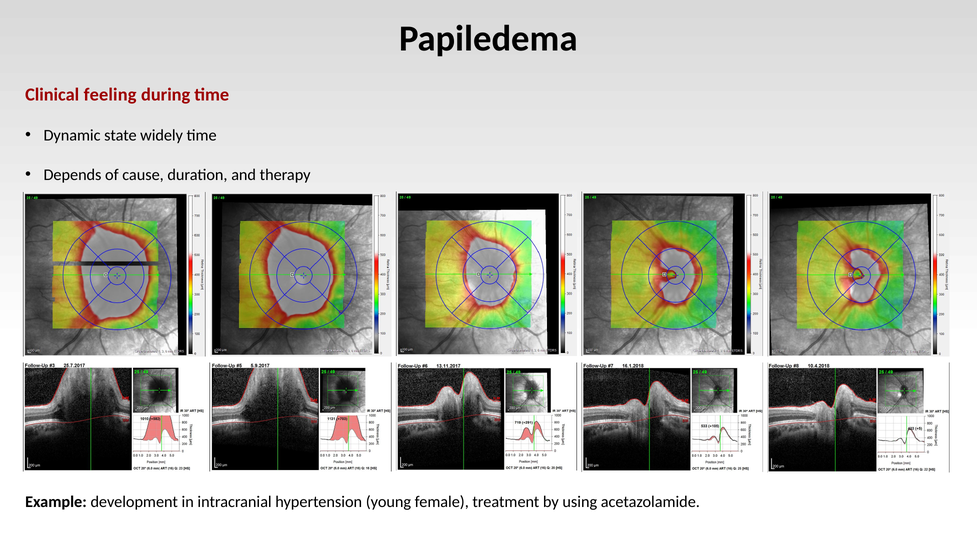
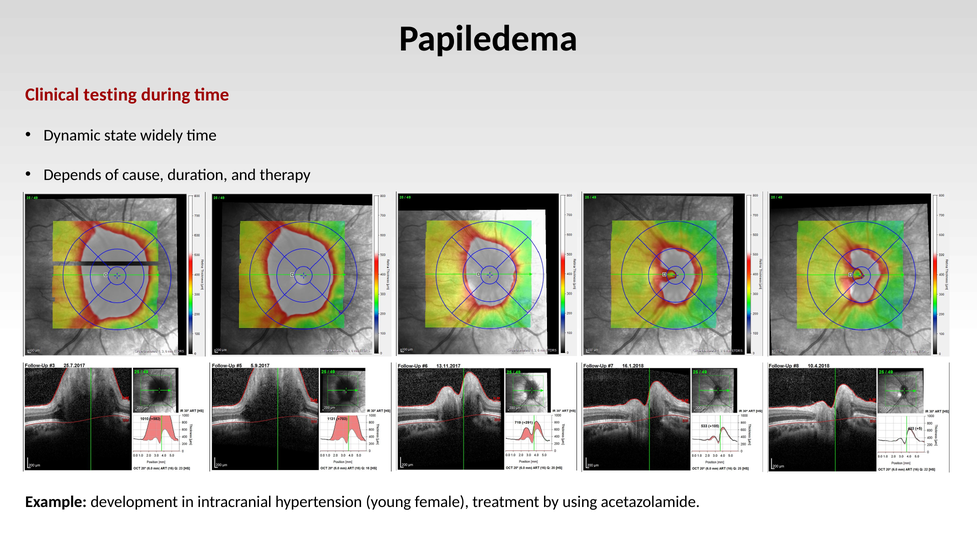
feeling: feeling -> testing (110, 95)
